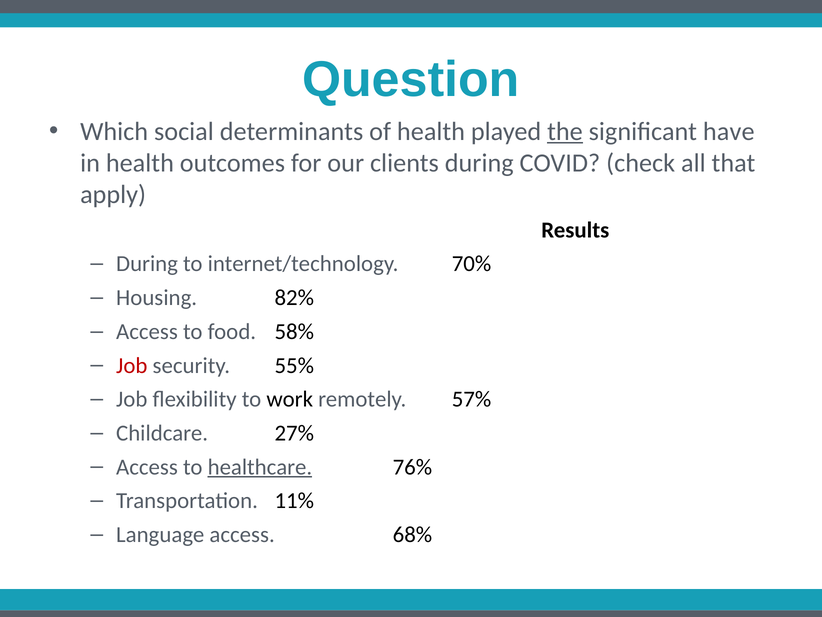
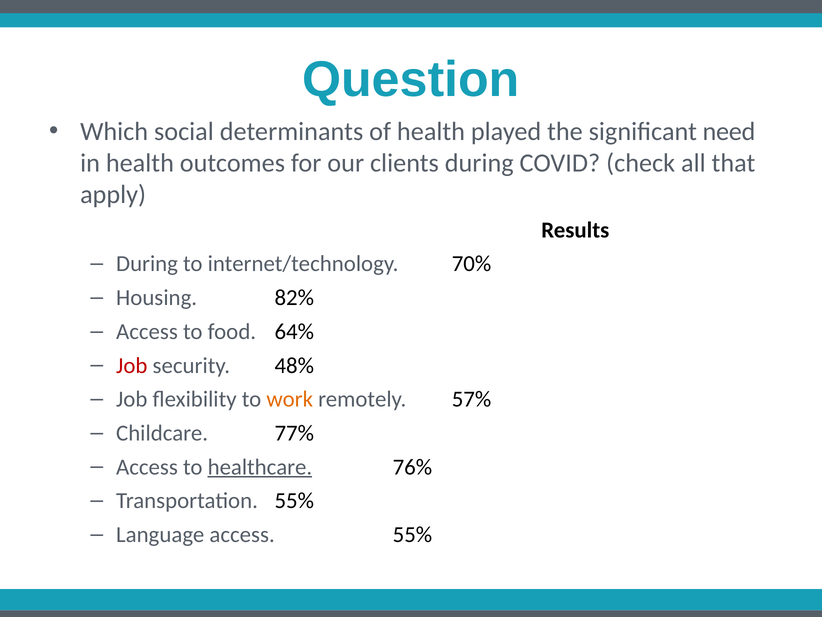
the underline: present -> none (565, 131)
have: have -> need (729, 131)
58%: 58% -> 64% (294, 331)
55%: 55% -> 48% (294, 365)
work colour: black -> orange (290, 399)
27%: 27% -> 77% (294, 433)
Transportation 11%: 11% -> 55% (294, 500)
access 68%: 68% -> 55% (412, 534)
